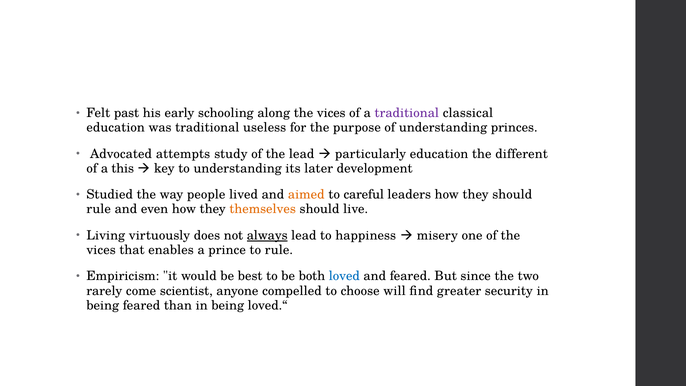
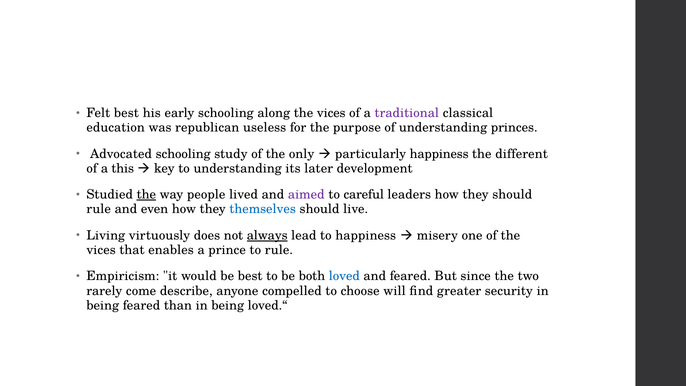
Felt past: past -> best (126, 113)
was traditional: traditional -> republican (207, 128)
Advocated attempts: attempts -> schooling (183, 154)
the lead: lead -> only (302, 154)
particularly education: education -> happiness (439, 154)
the underline: none -> present (146, 195)
aimed colour: orange -> purple (306, 195)
themselves colour: orange -> blue (263, 209)
scientist: scientist -> describe (186, 291)
